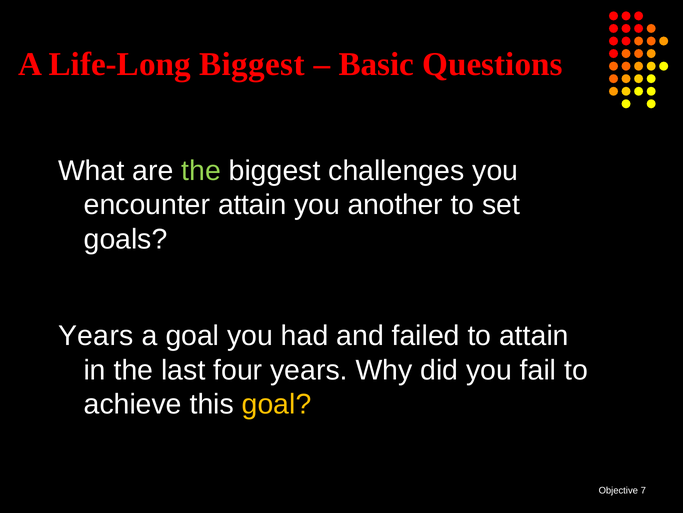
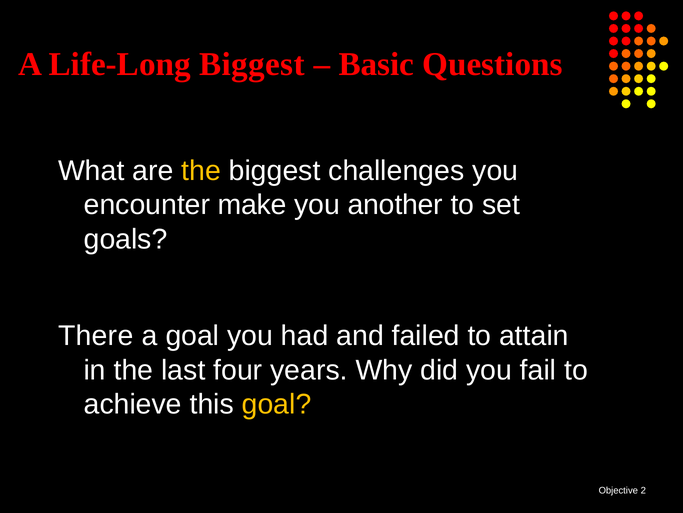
the colour: light green -> yellow (201, 170)
encounter attain: attain -> make (252, 205)
Years: Years -> There (96, 336)
7: 7 -> 2 (643, 490)
